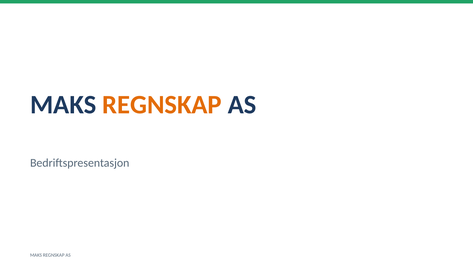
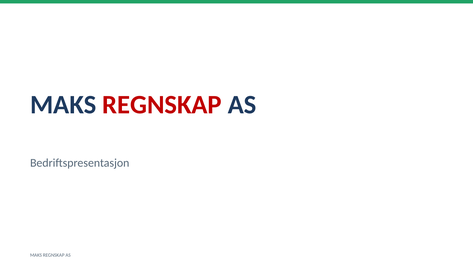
REGNSKAP colour: orange -> red (162, 105)
